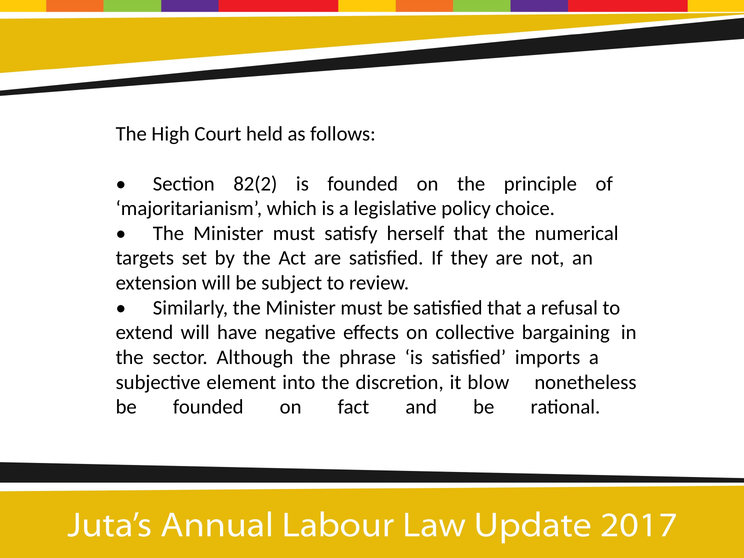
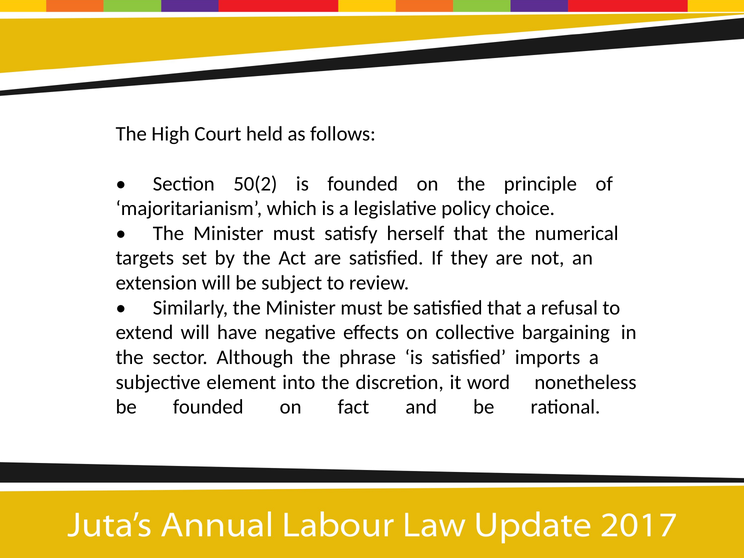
82(2: 82(2 -> 50(2 (255, 184)
blow: blow -> word (489, 382)
